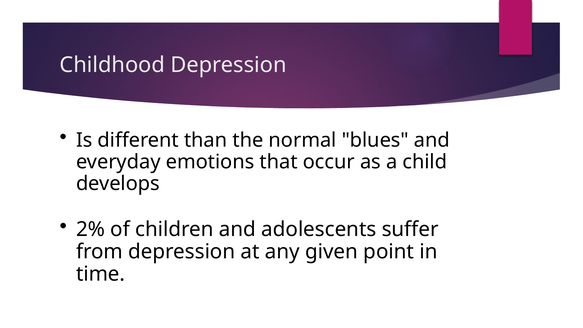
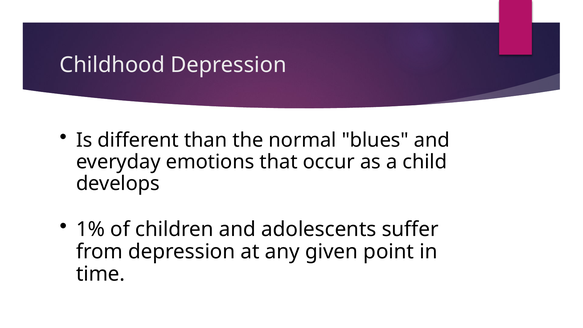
2%: 2% -> 1% (90, 229)
